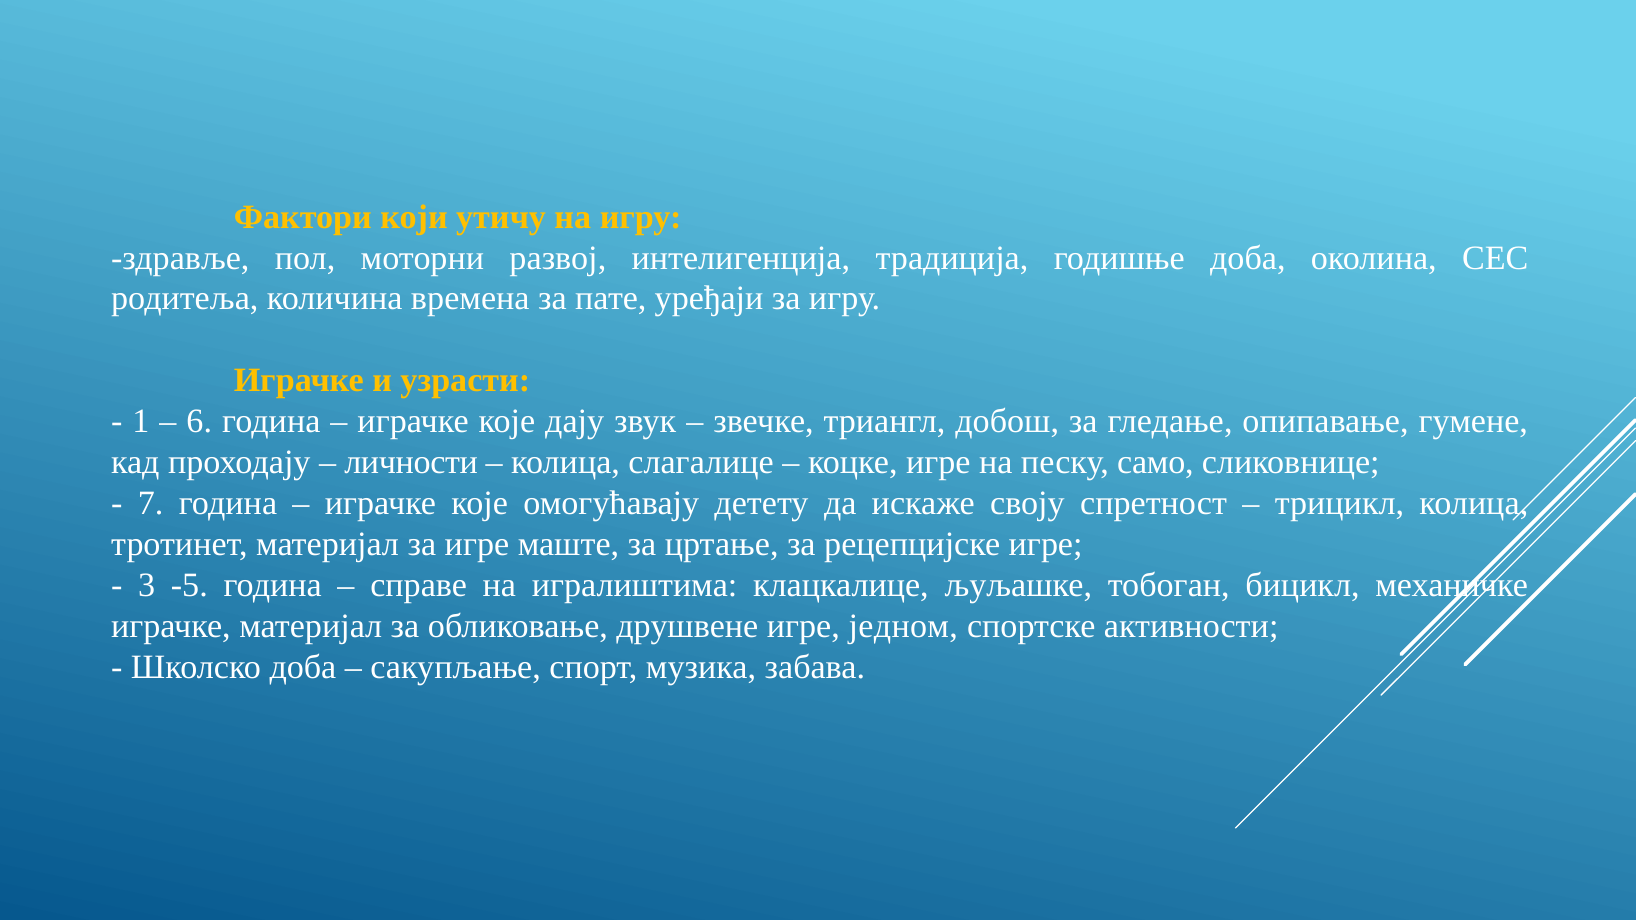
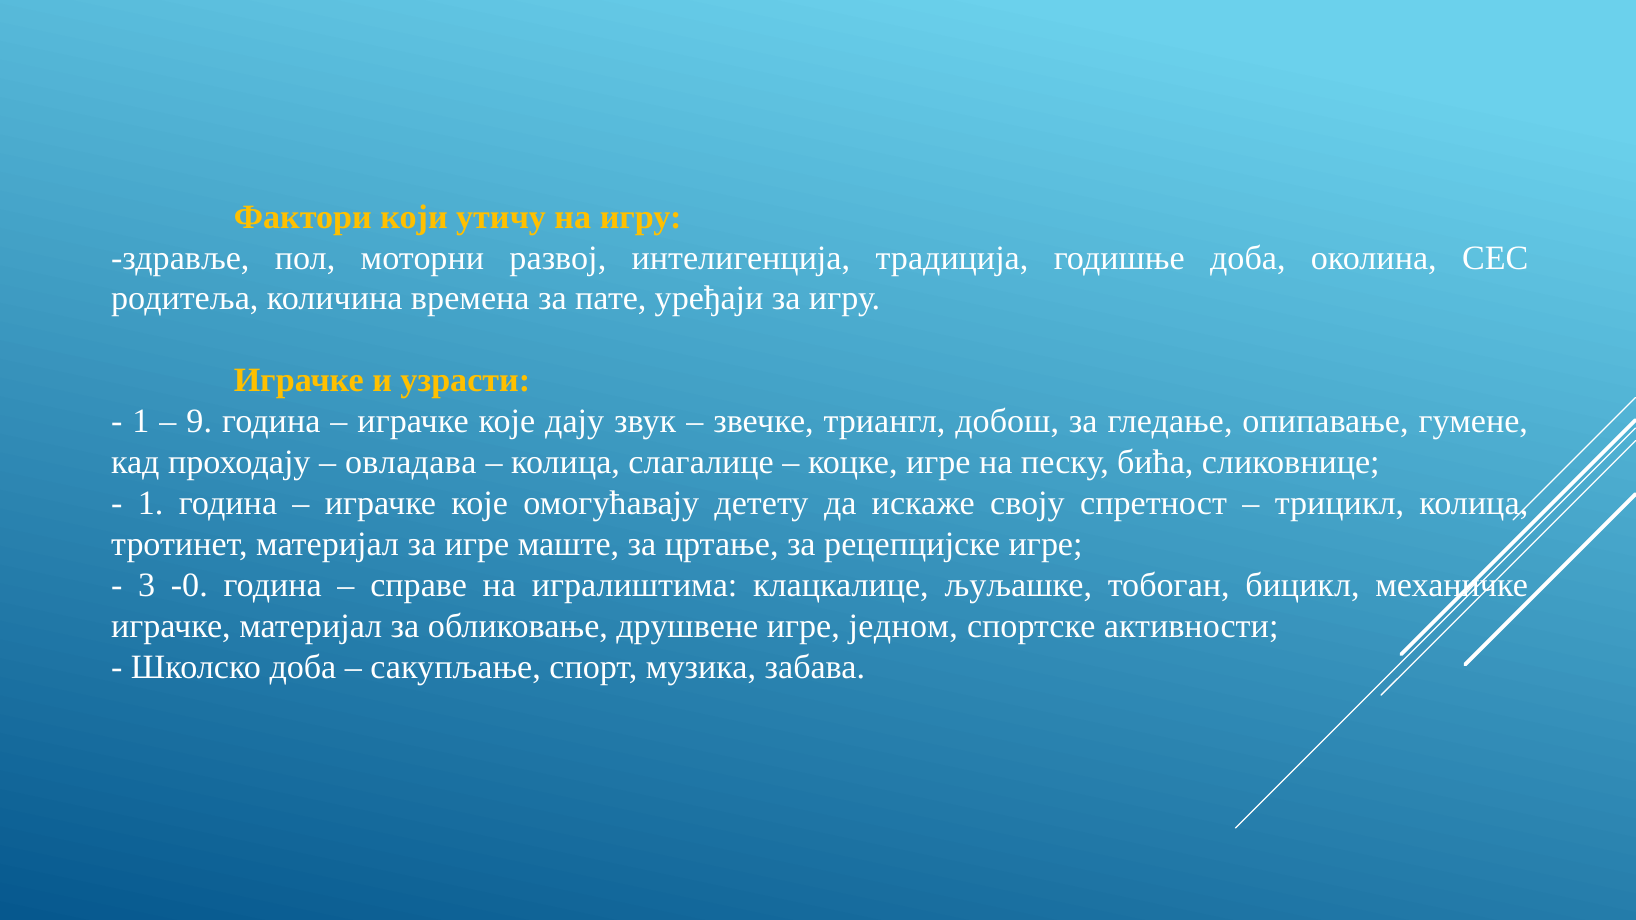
6: 6 -> 9 (199, 422)
личности: личности -> овладава (411, 462)
само: само -> бића (1155, 462)
7: 7 -> 1 (151, 503)
-5: -5 -> -0 (189, 585)
